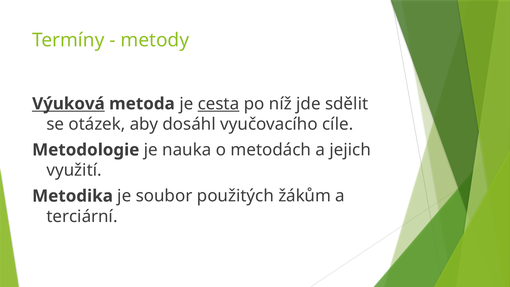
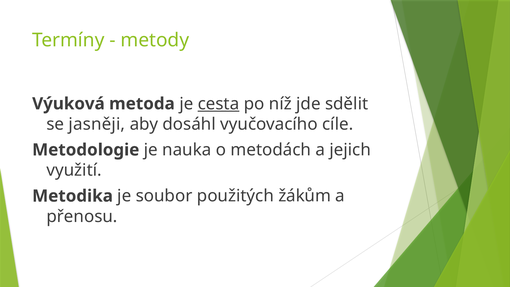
Výuková underline: present -> none (68, 104)
otázek: otázek -> jasněji (97, 124)
terciární: terciární -> přenosu (82, 216)
